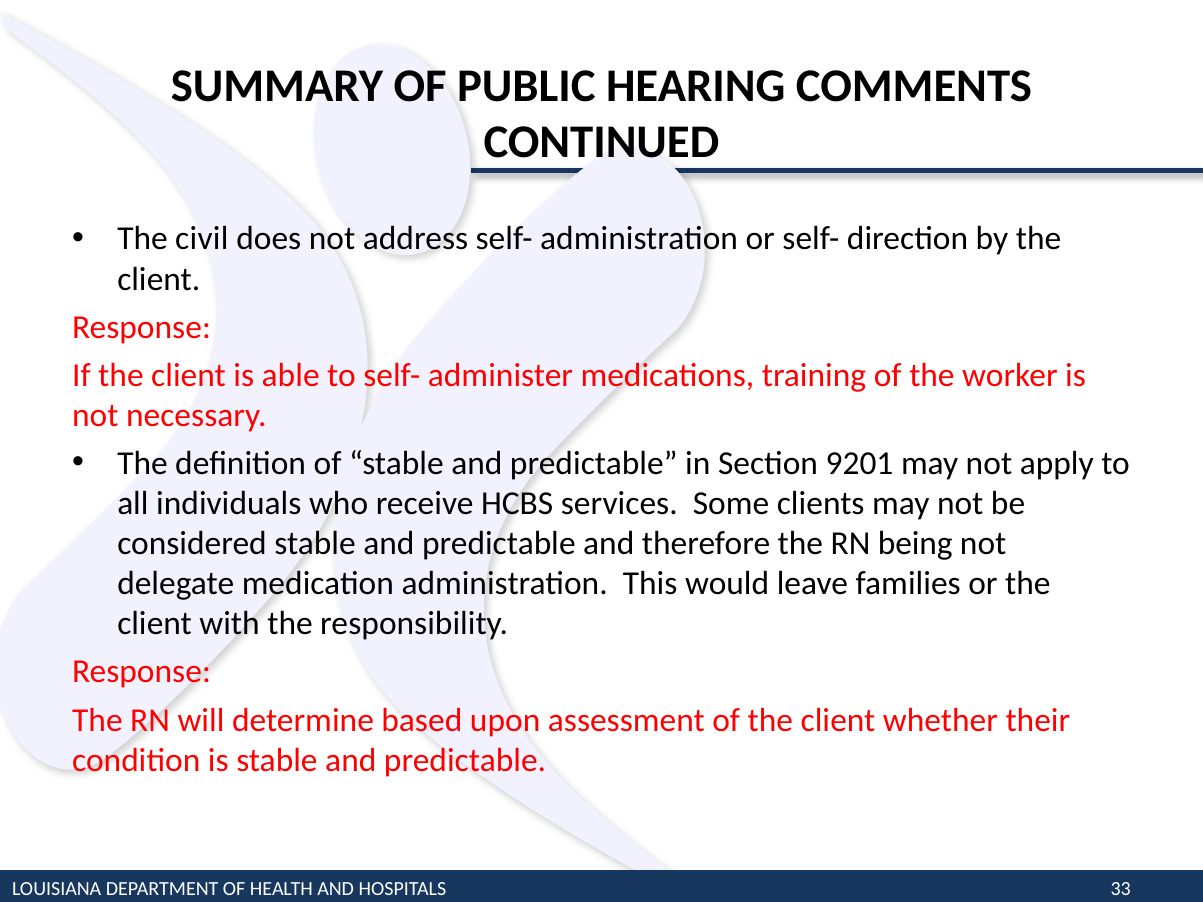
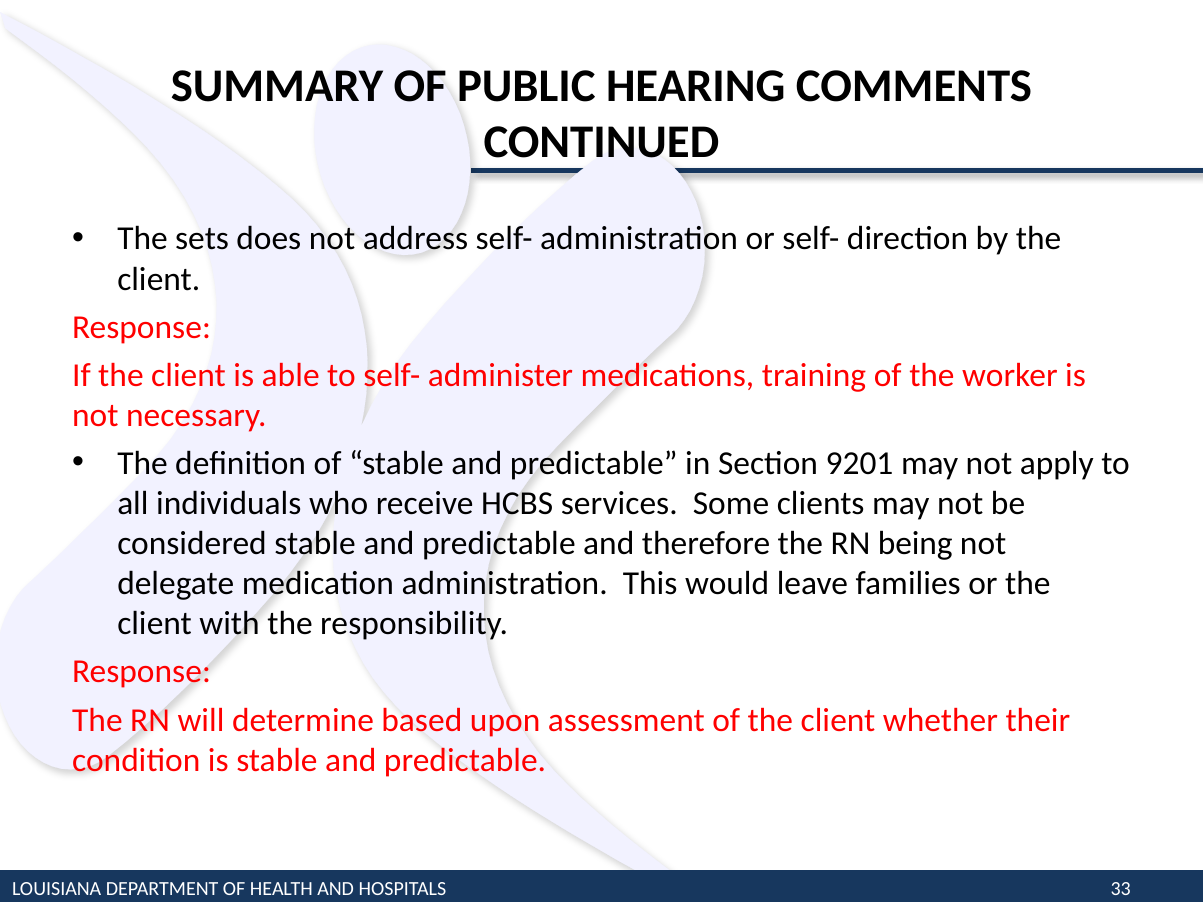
civil: civil -> sets (202, 239)
